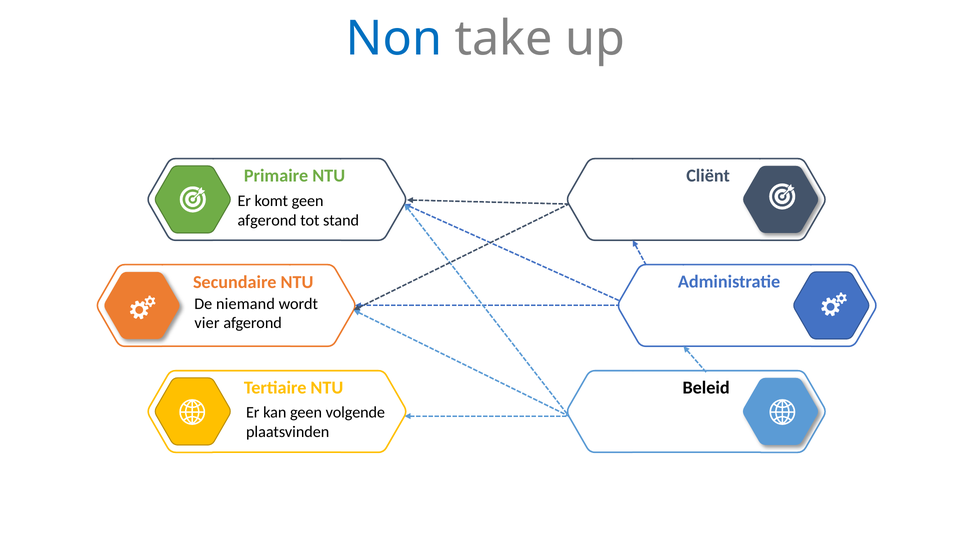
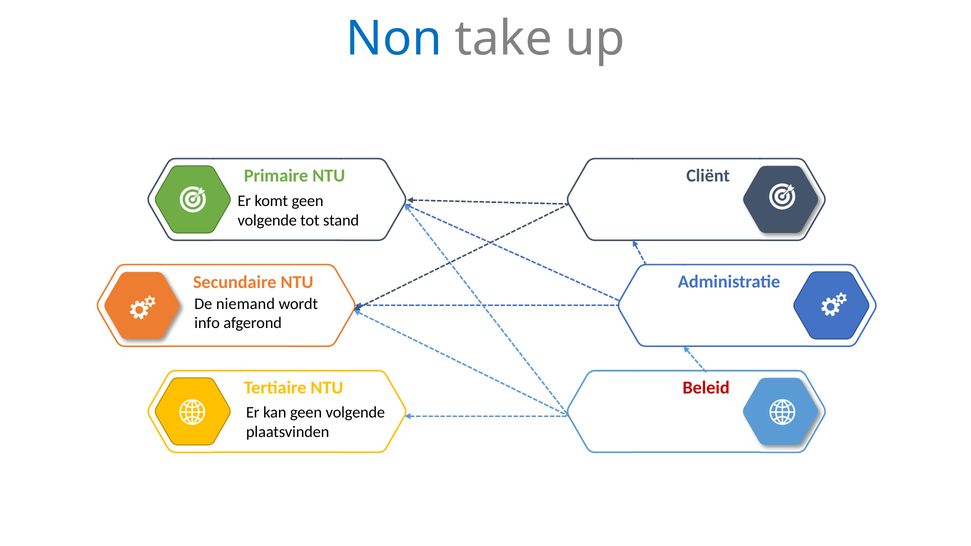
afgerond: afgerond -> volgende (267, 220)
vier: vier -> info (207, 323)
Beleid colour: black -> red (706, 388)
